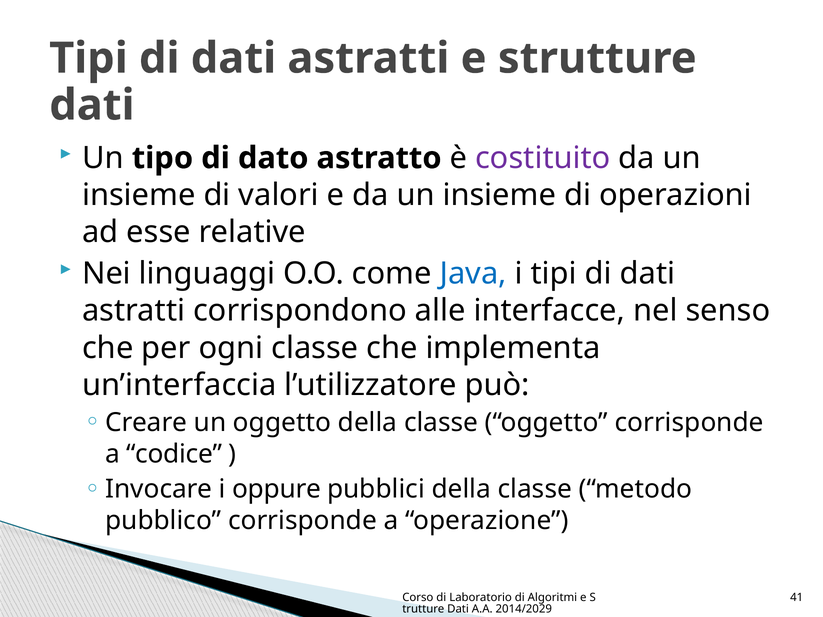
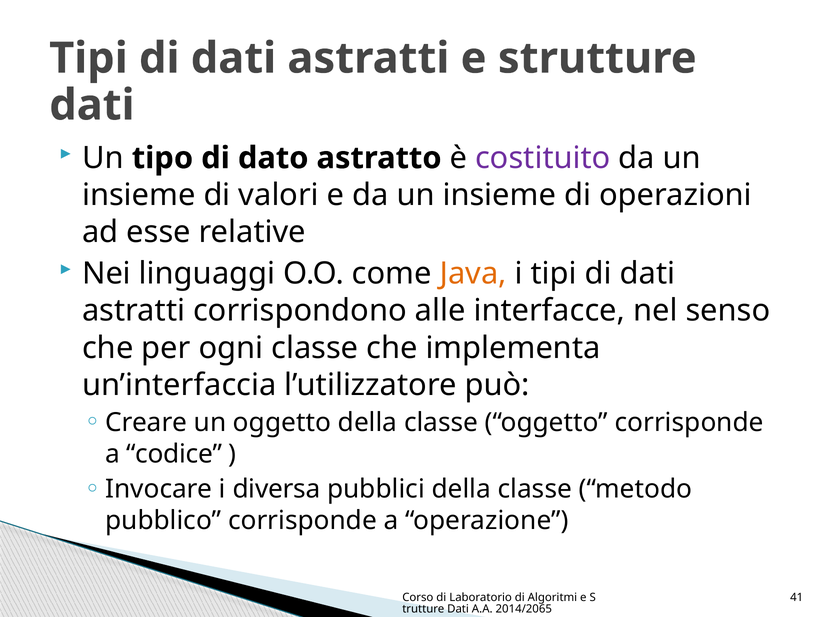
Java colour: blue -> orange (473, 274)
oppure: oppure -> diversa (277, 489)
2014/2029: 2014/2029 -> 2014/2065 (524, 609)
